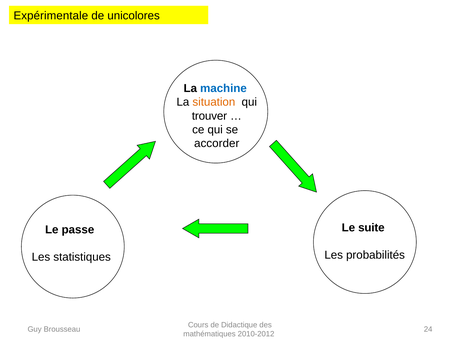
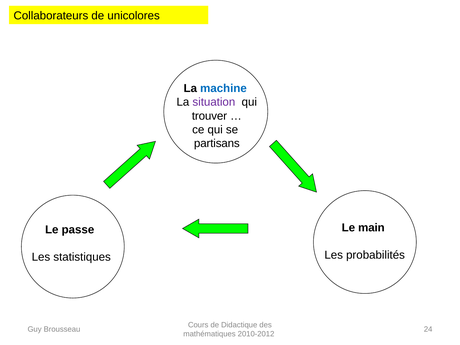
Expérimentale: Expérimentale -> Collaborateurs (51, 16)
situation colour: orange -> purple (214, 102)
accorder: accorder -> partisans (217, 143)
suite: suite -> main (371, 228)
